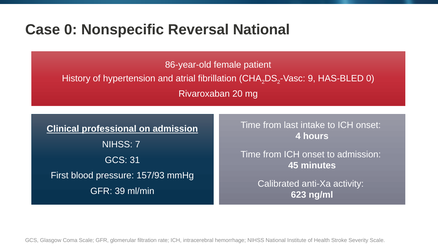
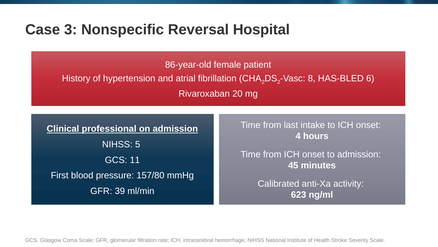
Case 0: 0 -> 3 (71, 29)
Reversal National: National -> Hospital (261, 29)
9: 9 -> 8 (312, 78)
HAS-BLED 0: 0 -> 6 (370, 78)
7: 7 -> 5 (138, 144)
31: 31 -> 11 (135, 160)
157/93: 157/93 -> 157/80 (150, 175)
